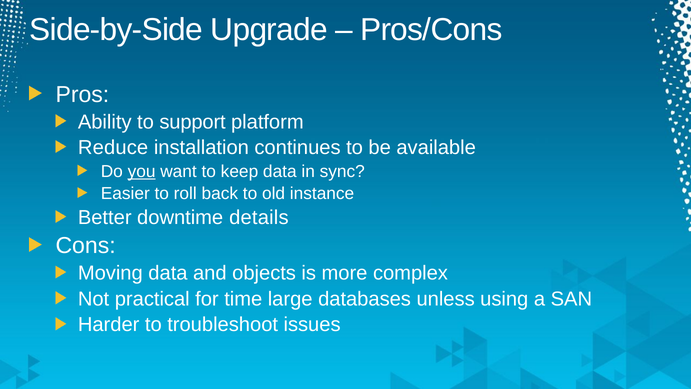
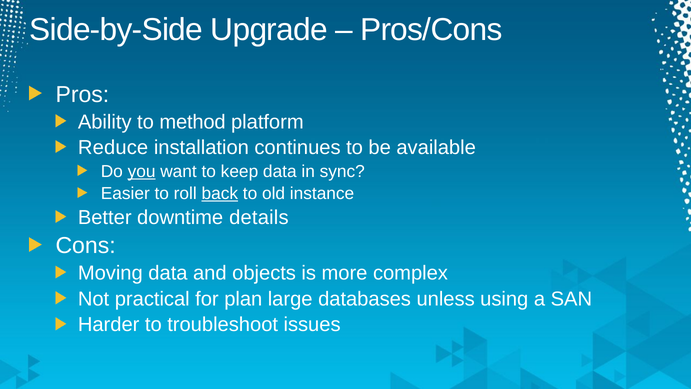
support: support -> method (193, 122)
back underline: none -> present (220, 193)
time: time -> plan (243, 299)
